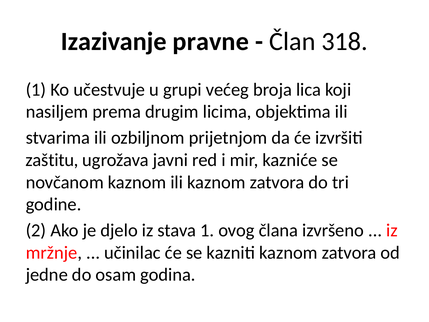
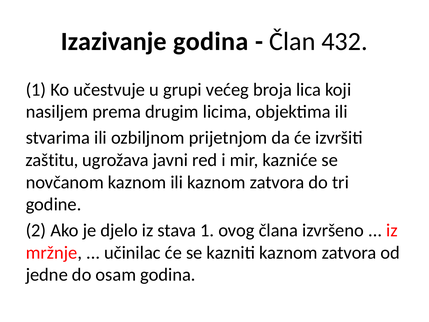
Izazivanje pravne: pravne -> godina (211, 42)
318: 318 -> 432 (345, 42)
